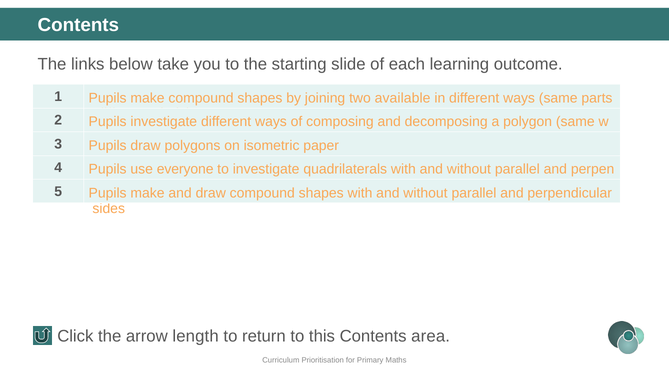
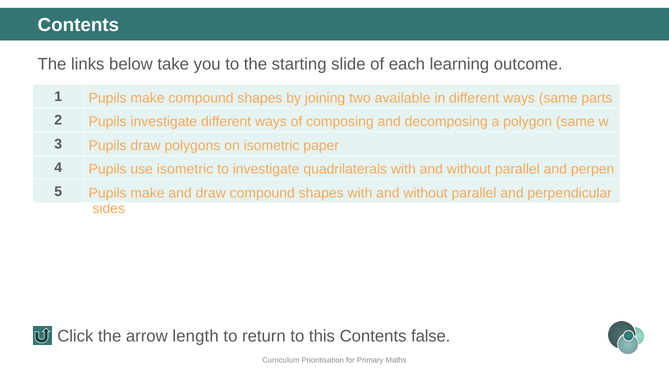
use everyone: everyone -> isometric (185, 169)
area: area -> false (431, 336)
